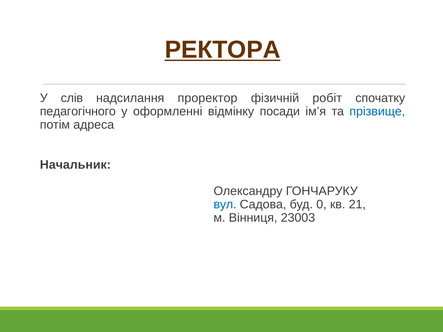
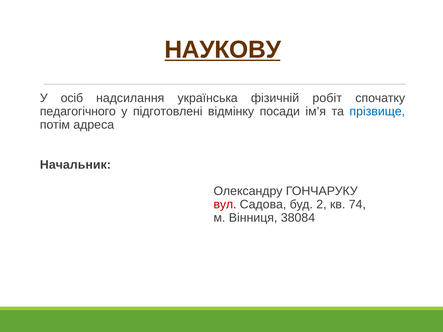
РЕКТОРА: РЕКТОРА -> НАУКОВУ (223, 50)
слів: слів -> осіб (72, 98)
проректор: проректор -> українська (208, 98)
оформленні: оформленні -> підготовлені (168, 112)
вул colour: blue -> red (225, 205)
0: 0 -> 2 (321, 205)
21: 21 -> 74 (357, 205)
23003: 23003 -> 38084 (298, 218)
